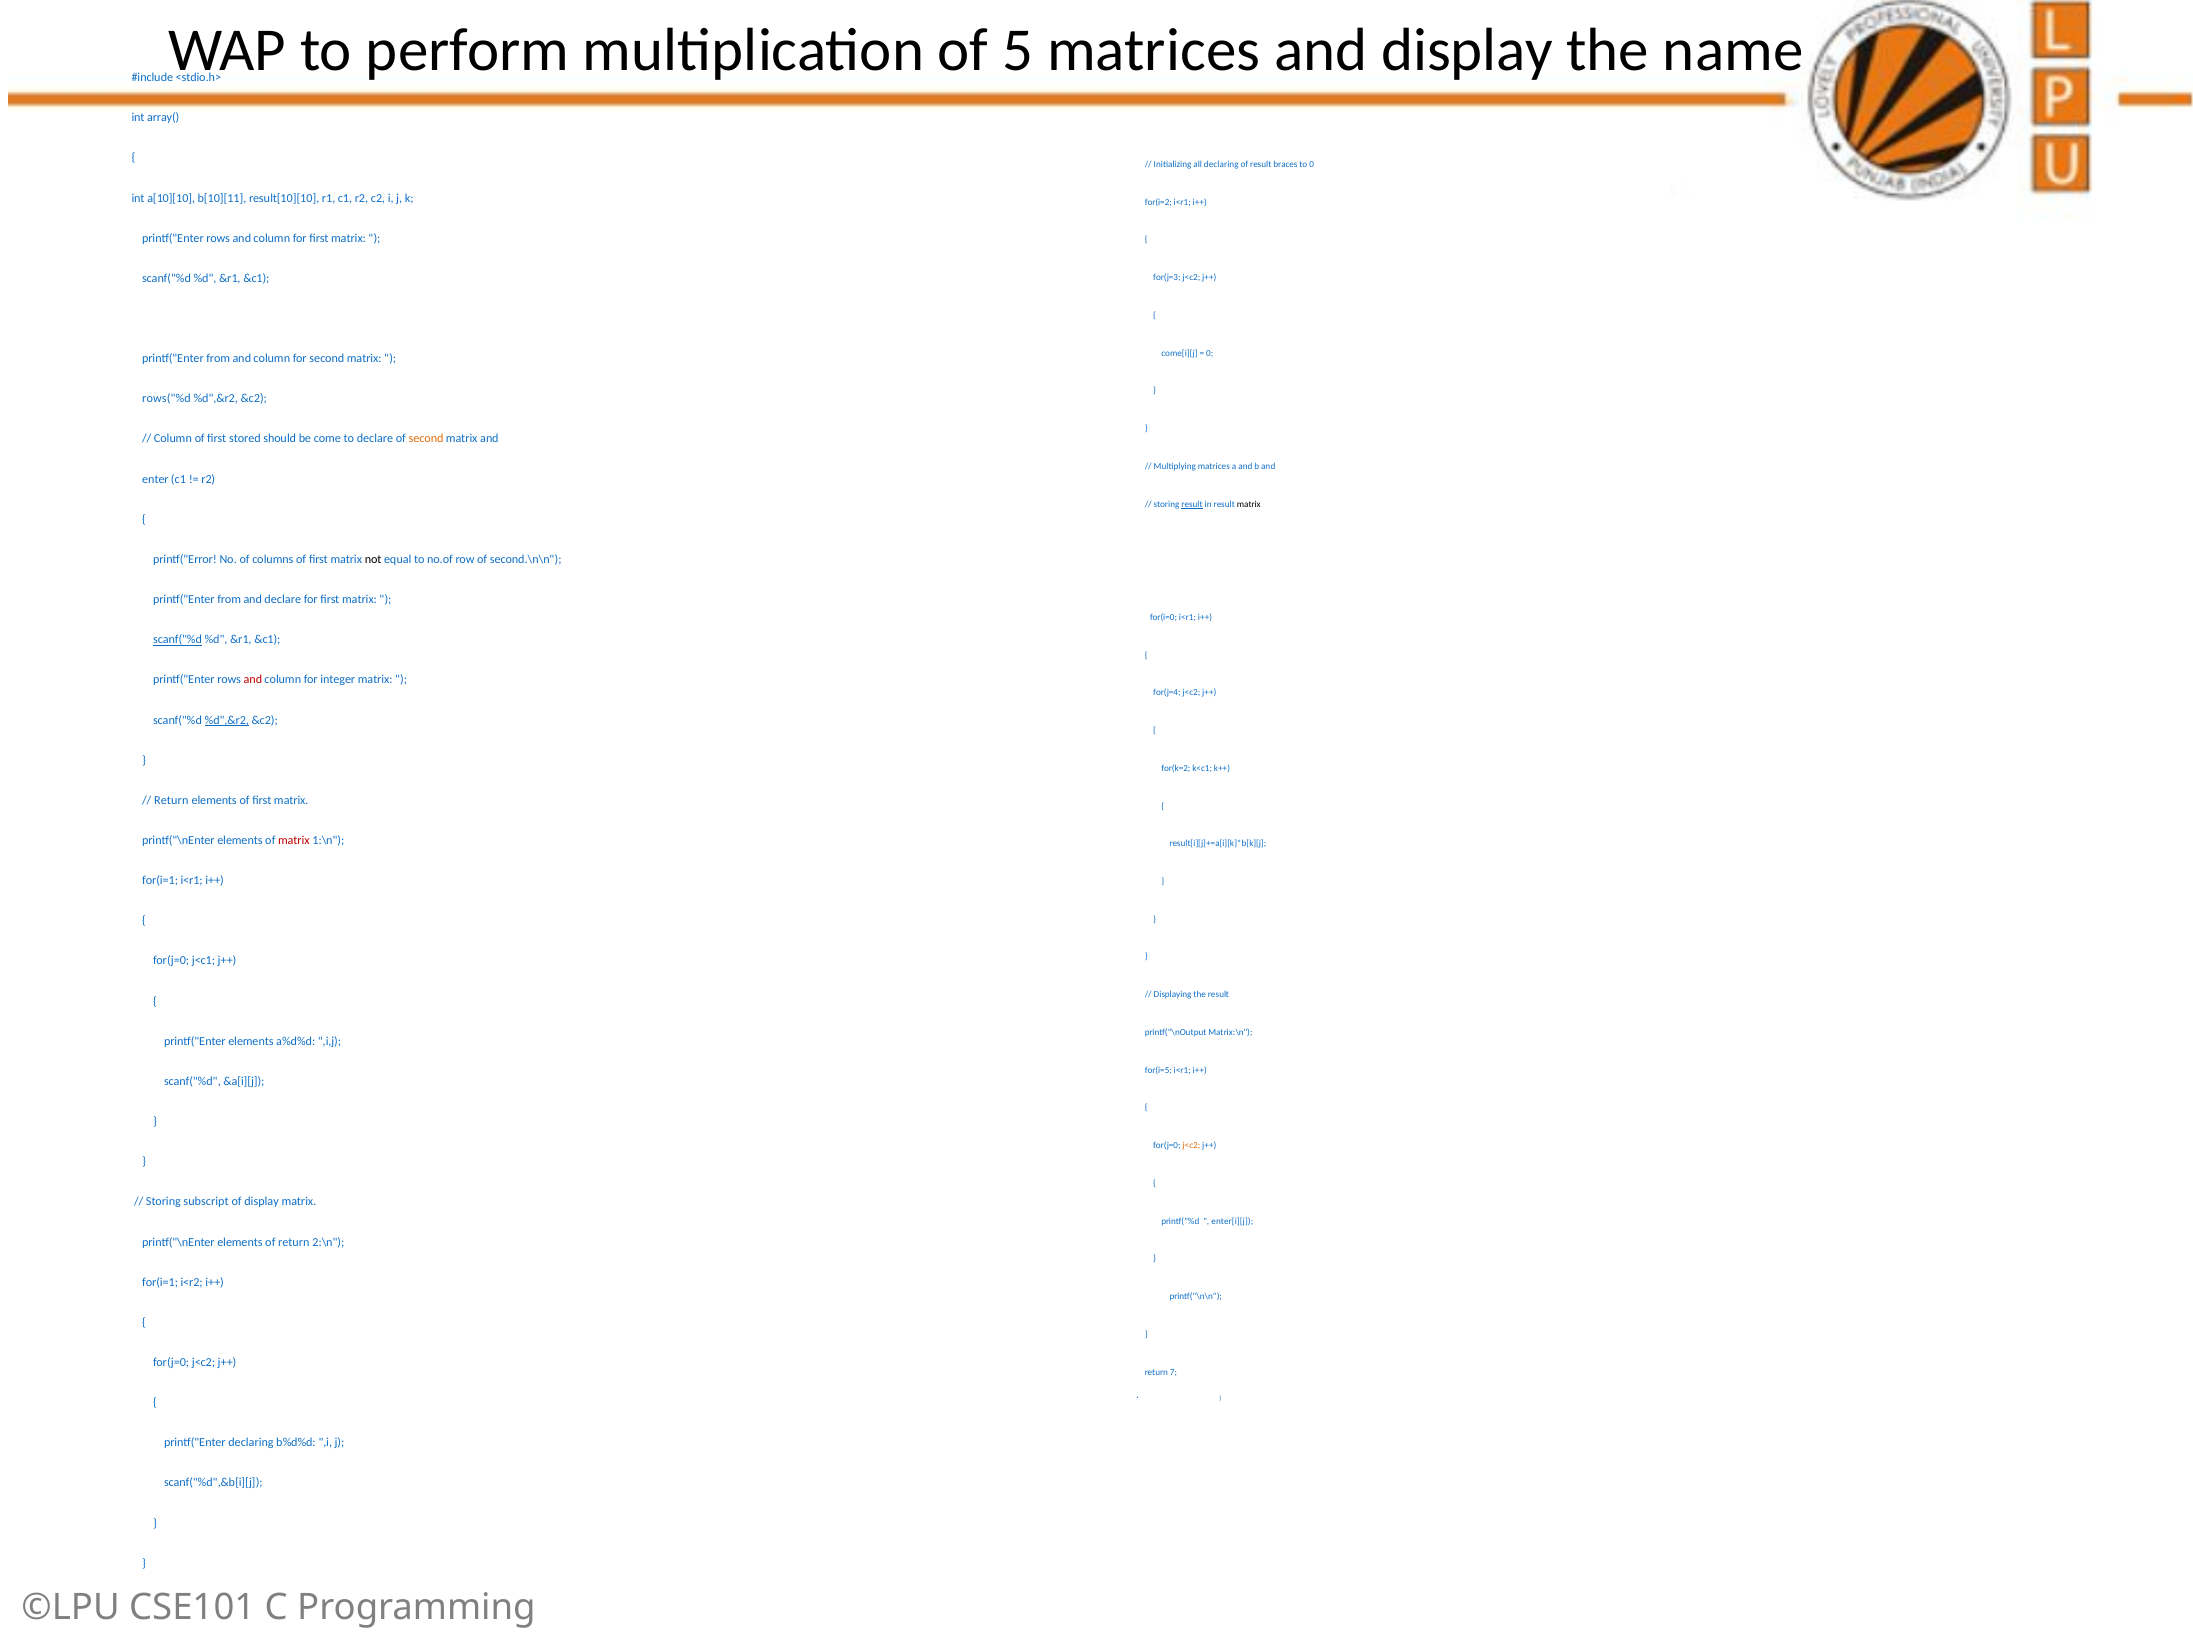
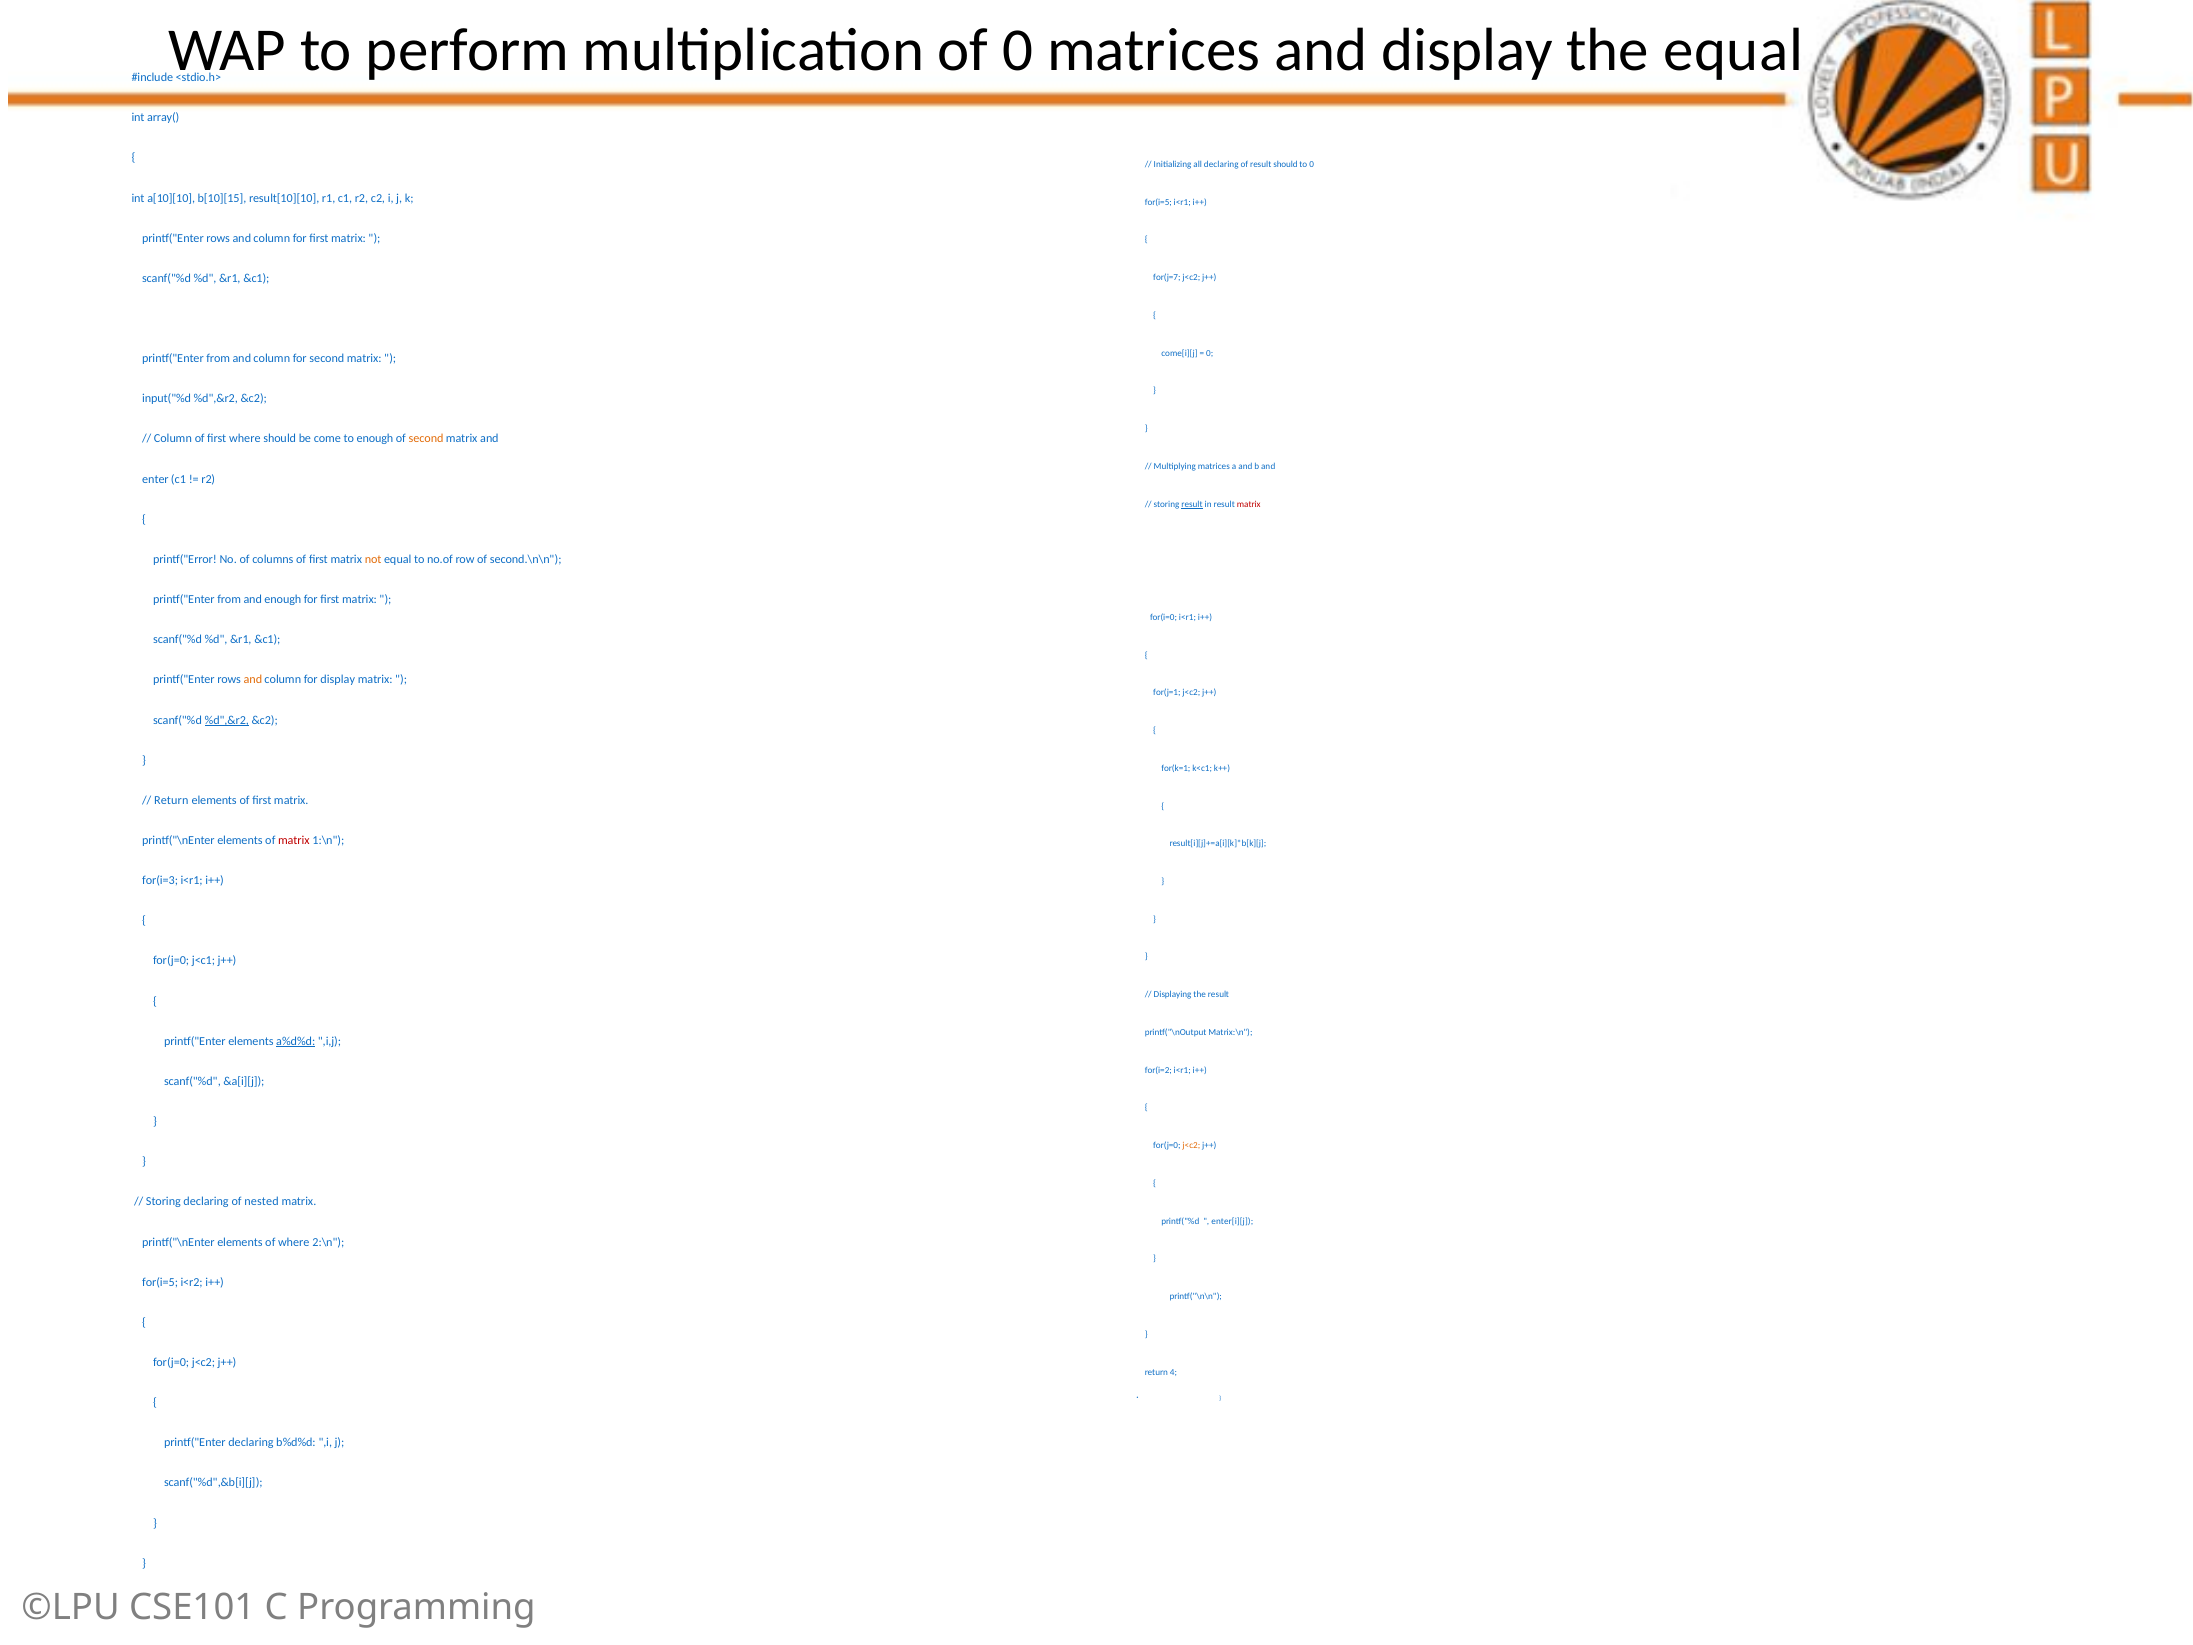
of 5: 5 -> 0 (1018, 50)
the name: name -> equal (1733, 50)
result braces: braces -> should (1286, 164)
b[10][11: b[10][11 -> b[10][15 (222, 198)
for(i=2: for(i=2 -> for(i=5 (1158, 202)
for(j=3: for(j=3 -> for(j=7 (1167, 278)
rows("%d: rows("%d -> input("%d (167, 399)
first stored: stored -> where (245, 439)
to declare: declare -> enough (375, 439)
matrix colour: black -> red (1249, 504)
not colour: black -> orange (373, 559)
and declare: declare -> enough (283, 599)
scanf("%d underline: present -> none (178, 640)
and colour: red -> orange (253, 680)
for integer: integer -> display (338, 680)
for(j=4: for(j=4 -> for(j=1 (1167, 693)
for(k=2: for(k=2 -> for(k=1 (1176, 768)
for(i=1: for(i=1 -> for(i=3 (160, 881)
a%d%d underline: none -> present (296, 1041)
for(i=5: for(i=5 -> for(i=2 (1158, 1070)
Storing subscript: subscript -> declaring (206, 1202)
of display: display -> nested (262, 1202)
of return: return -> where (294, 1242)
for(i=1: for(i=1 -> for(i=5 (160, 1282)
7: 7 -> 4 (1174, 1372)
